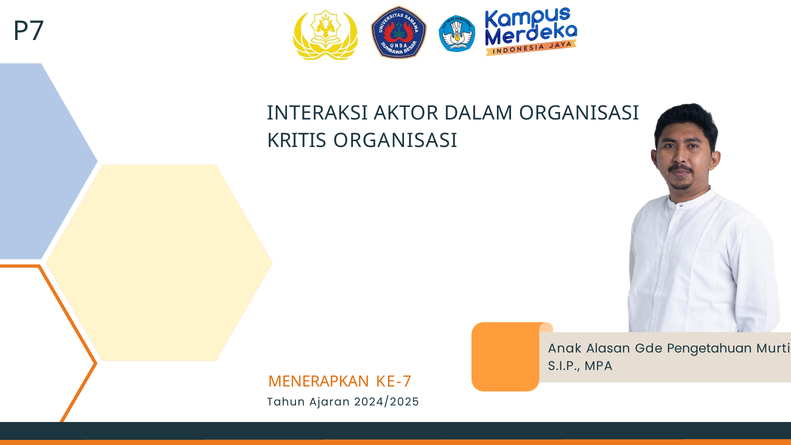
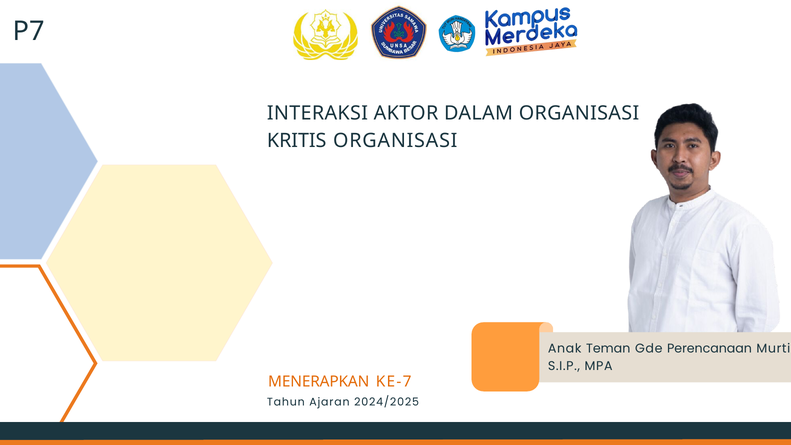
Alasan: Alasan -> Teman (608, 348)
Pengetahuan: Pengetahuan -> Perencanaan (709, 348)
